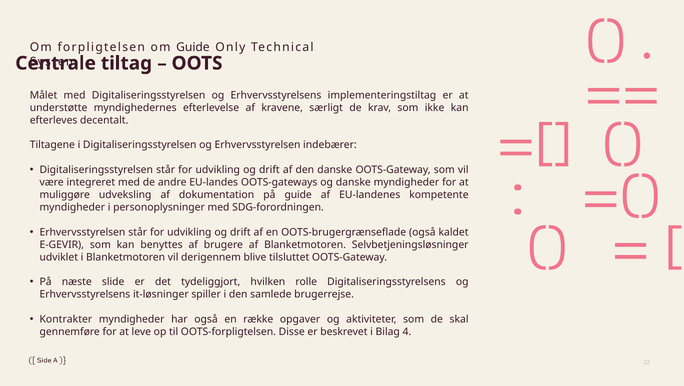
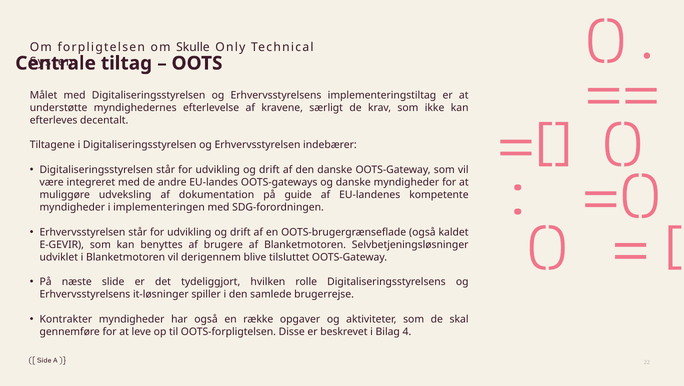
om Guide: Guide -> Skulle (193, 47)
personoplysninger: personoplysninger -> implementeringen (159, 207)
